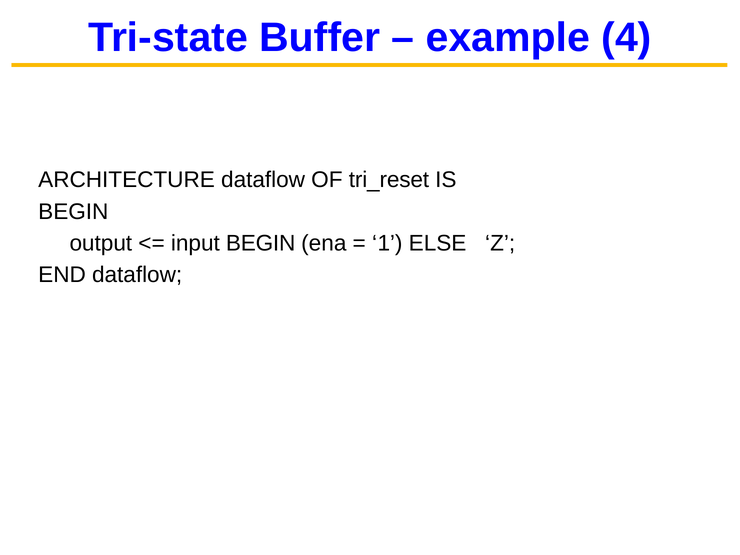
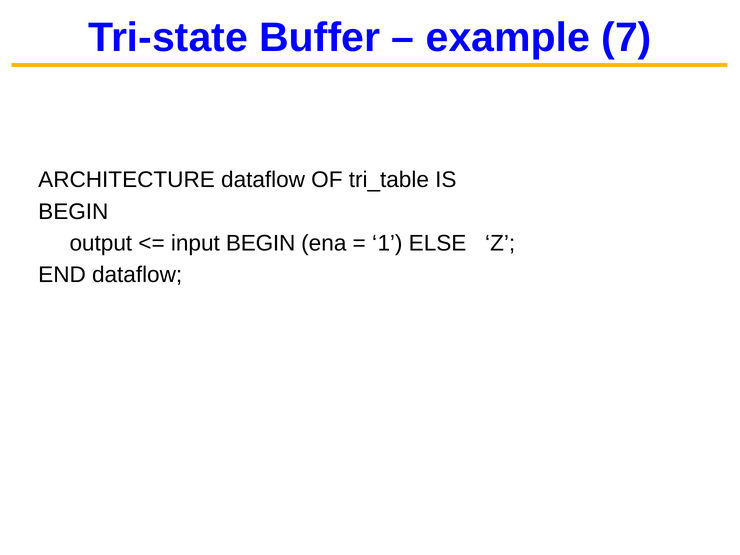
4: 4 -> 7 (627, 38)
tri_reset: tri_reset -> tri_table (389, 180)
